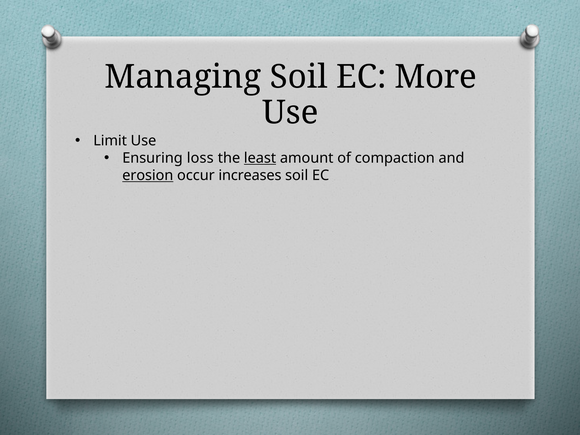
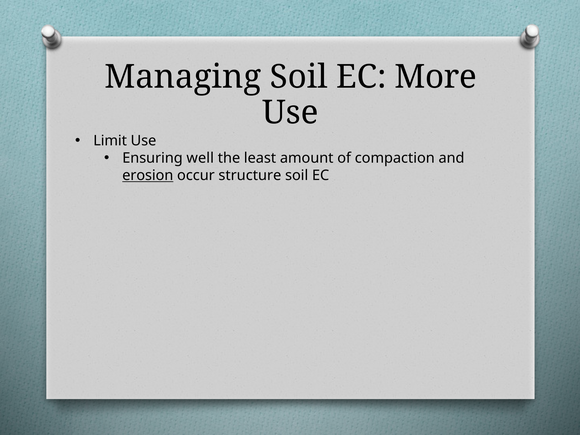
loss: loss -> well (200, 158)
least underline: present -> none (260, 158)
increases: increases -> structure (250, 175)
